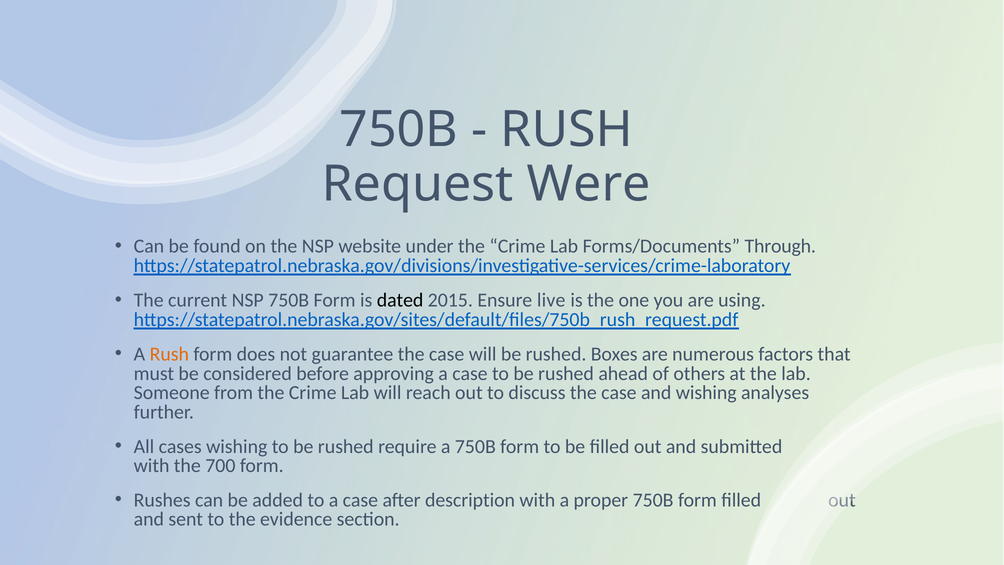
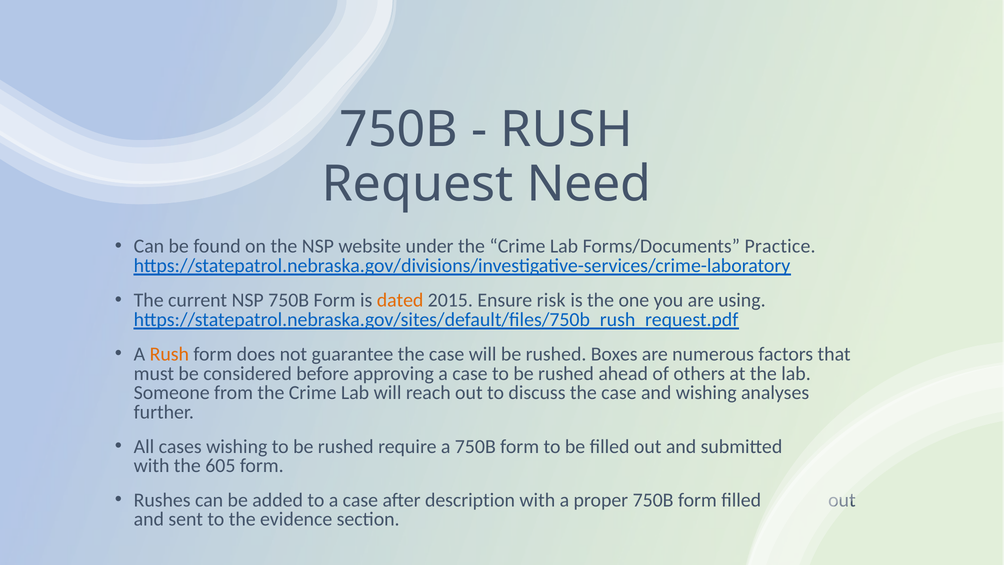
Were: Were -> Need (589, 184)
Through: Through -> Practice (780, 246)
dated colour: black -> orange (400, 300)
live: live -> risk (551, 300)
700: 700 -> 605 (220, 466)
